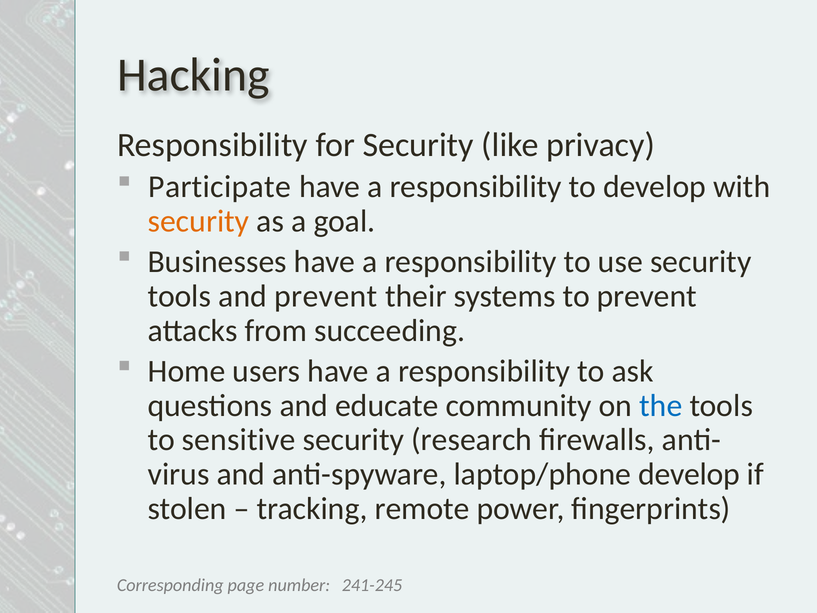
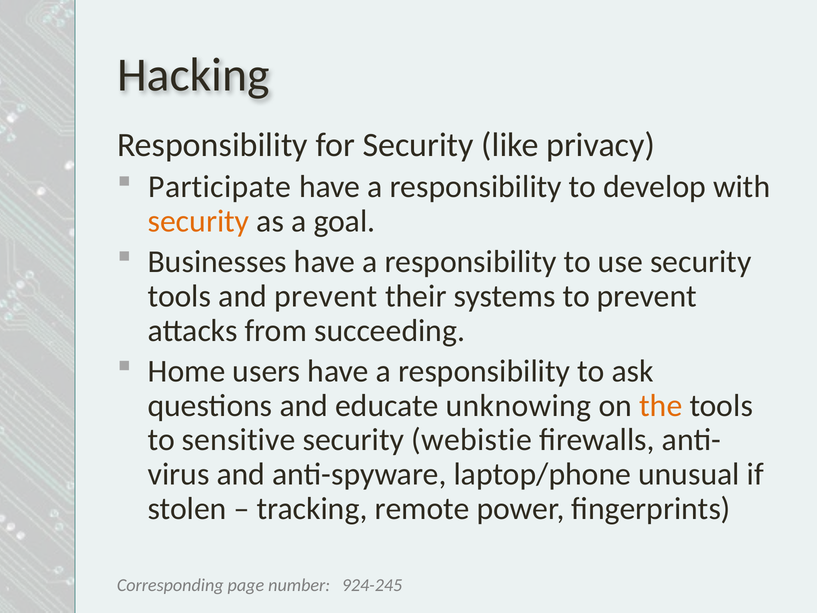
community: community -> unknowing (518, 405)
the colour: blue -> orange (661, 405)
research: research -> webistie (472, 440)
laptop/phone develop: develop -> unusual (689, 474)
241-245: 241-245 -> 924-245 (372, 585)
